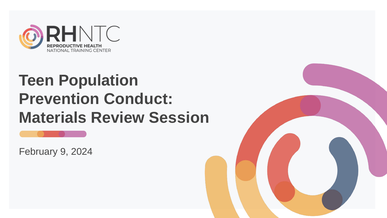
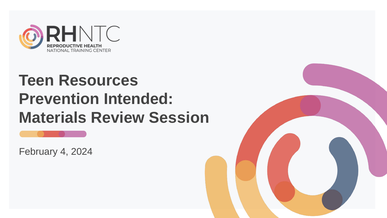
Population: Population -> Resources (98, 80)
Conduct: Conduct -> Intended (139, 99)
9: 9 -> 4 (64, 151)
